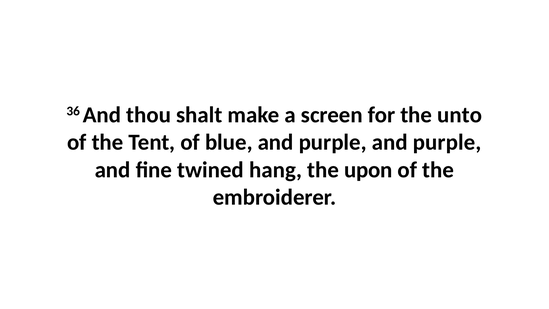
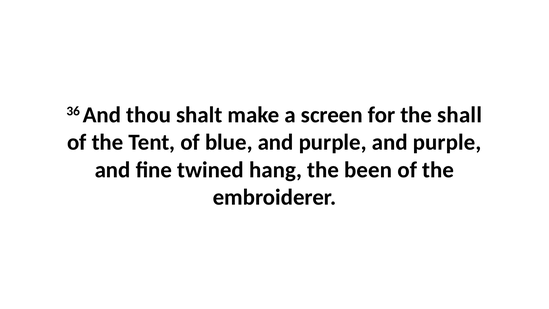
unto: unto -> shall (460, 115)
upon: upon -> been (368, 170)
